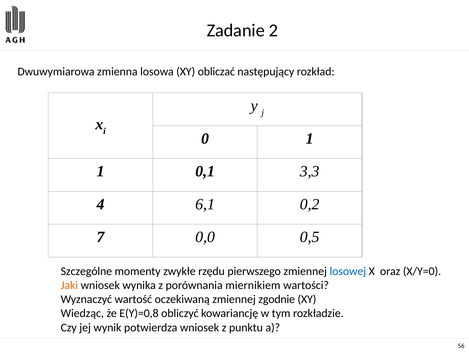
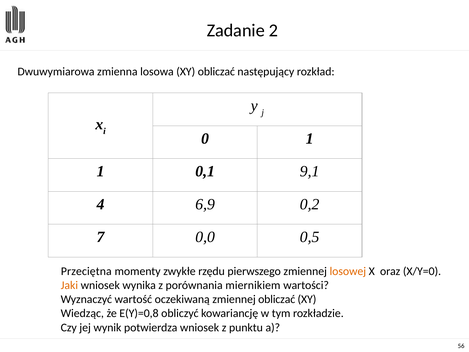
3,3: 3,3 -> 9,1 (310, 171)
6,1: 6,1 -> 6,9 (205, 204)
Szczególne: Szczególne -> Przeciętna (86, 271)
losowej colour: blue -> orange (348, 271)
zmiennej zgodnie: zgodnie -> obliczać (277, 299)
